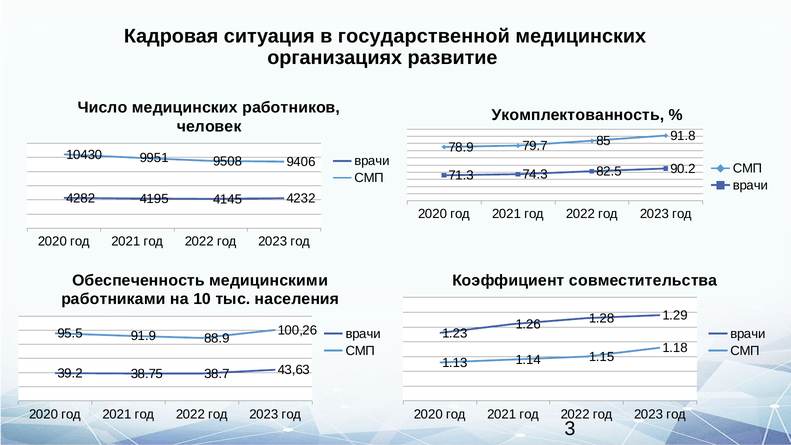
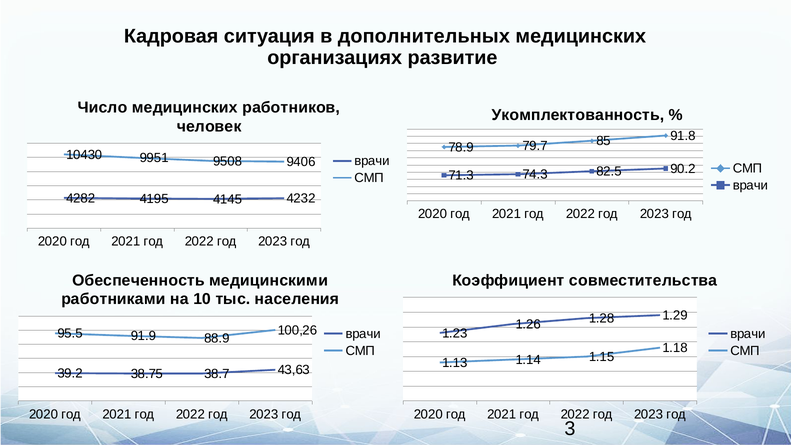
государственной: государственной -> дополнительных (424, 36)
